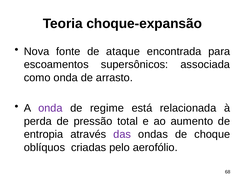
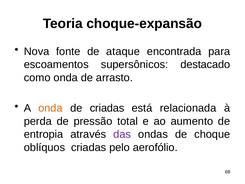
associada: associada -> destacado (205, 64)
onda colour: purple -> orange (50, 108)
de regime: regime -> criadas (107, 108)
